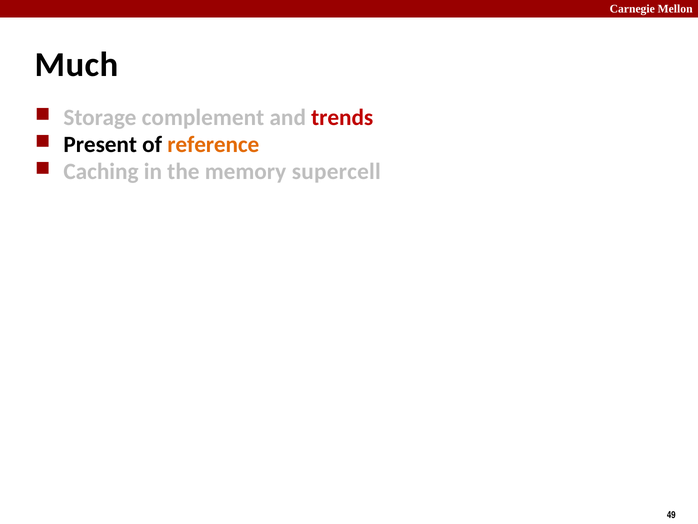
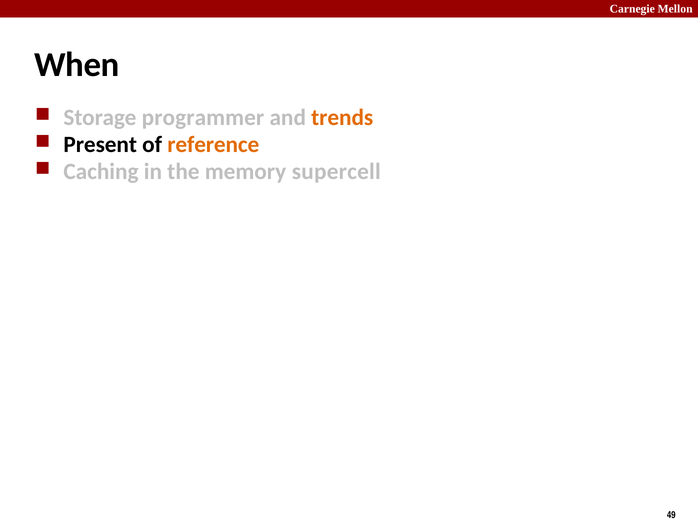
Much: Much -> When (77, 65)
complement: complement -> programmer (203, 118)
trends colour: red -> orange (342, 118)
